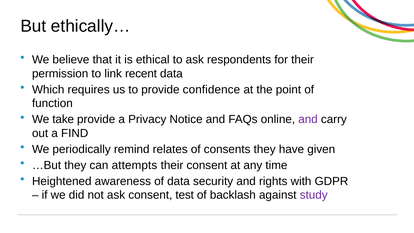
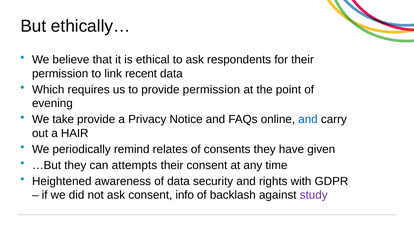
provide confidence: confidence -> permission (211, 89)
function: function -> evening (52, 103)
and colour: purple -> blue (308, 119)
FIND: FIND -> HAIR (75, 133)
test: test -> info (185, 195)
